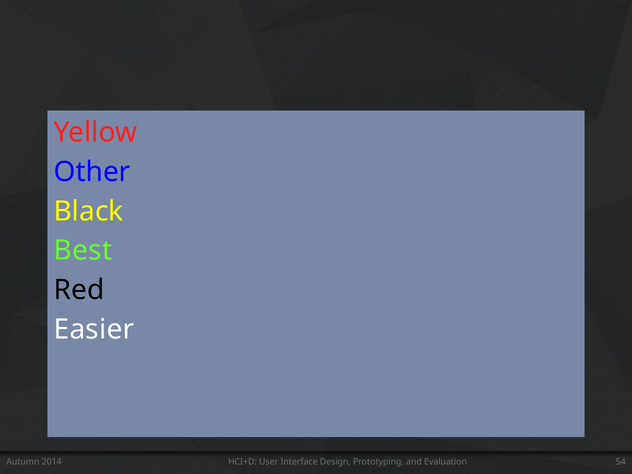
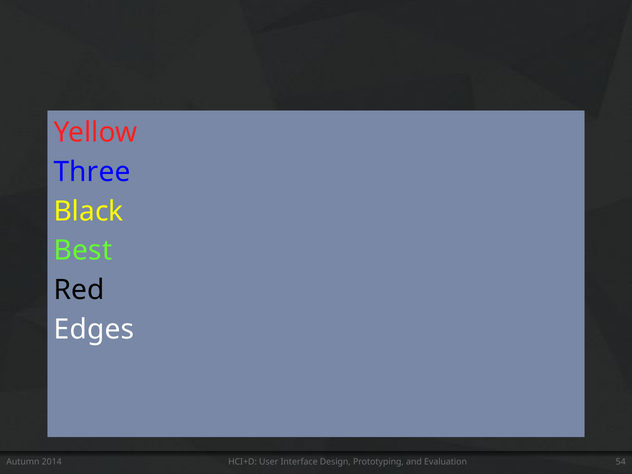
Other: Other -> Three (92, 172)
Easier: Easier -> Edges (94, 329)
